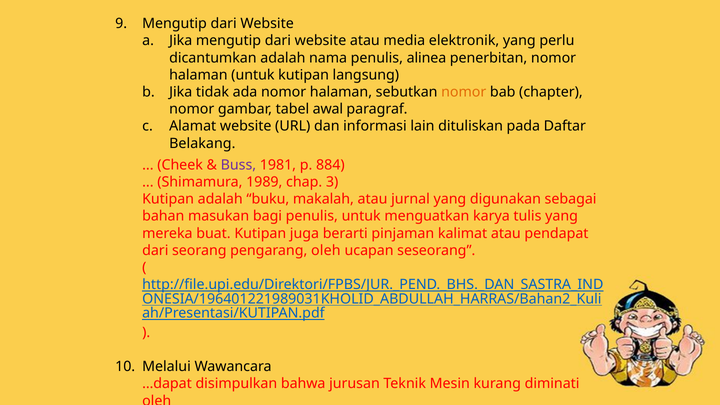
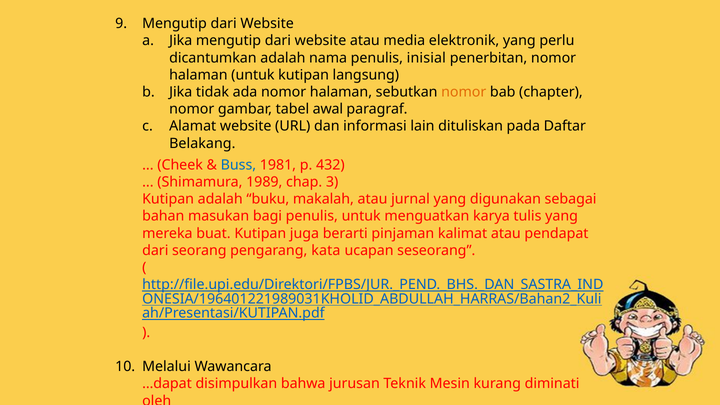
alinea: alinea -> inisial (426, 58)
Buss colour: purple -> blue (238, 165)
884: 884 -> 432 (330, 165)
pengarang oleh: oleh -> kata (326, 250)
